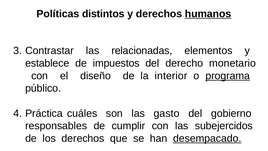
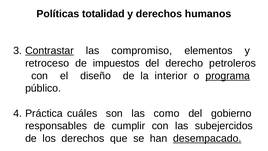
distintos: distintos -> totalidad (103, 14)
humanos underline: present -> none (208, 14)
Contrastar underline: none -> present (49, 51)
relacionadas: relacionadas -> compromiso (142, 51)
establece: establece -> retroceso (47, 63)
monetario: monetario -> petroleros (233, 63)
gasto: gasto -> como (167, 113)
